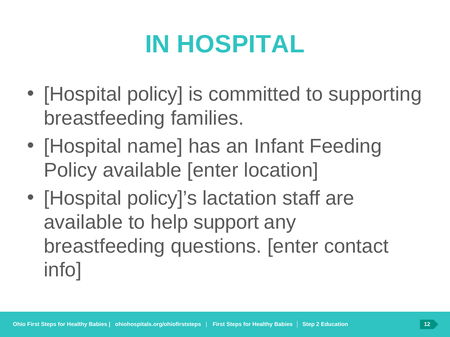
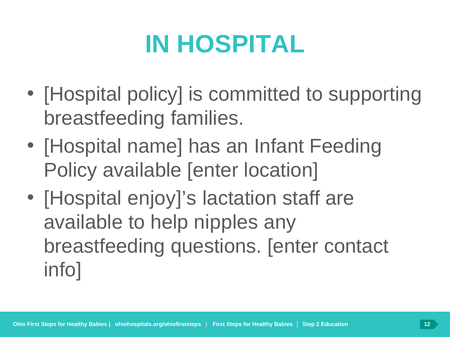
policy]’s: policy]’s -> enjoy]’s (162, 198)
support: support -> nipples (226, 222)
